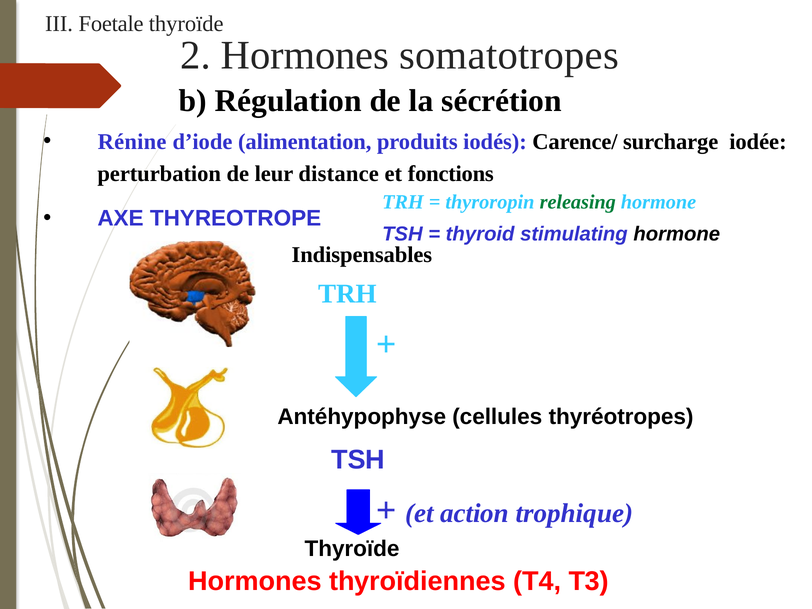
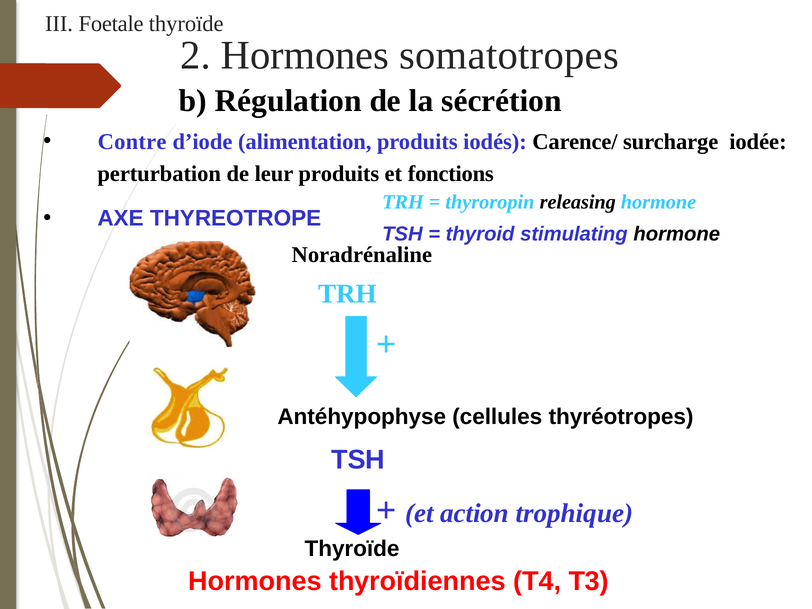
Rénine: Rénine -> Contre (132, 142)
leur distance: distance -> produits (339, 174)
releasing colour: green -> black (578, 202)
Indispensables: Indispensables -> Noradrénaline (362, 255)
